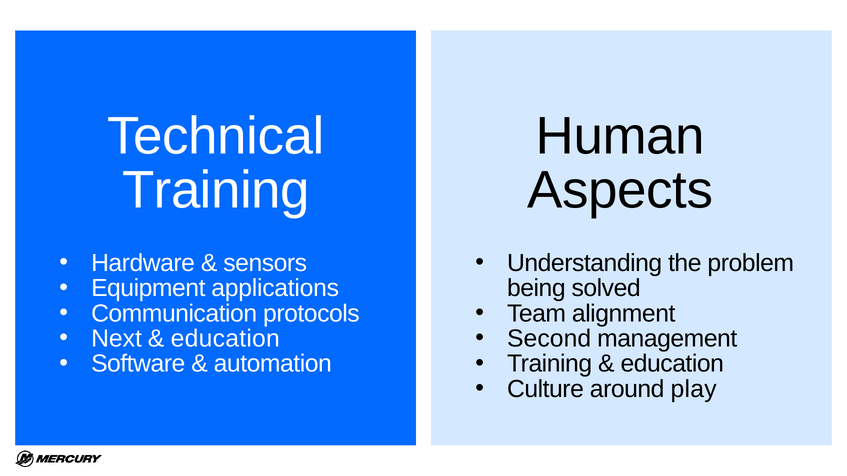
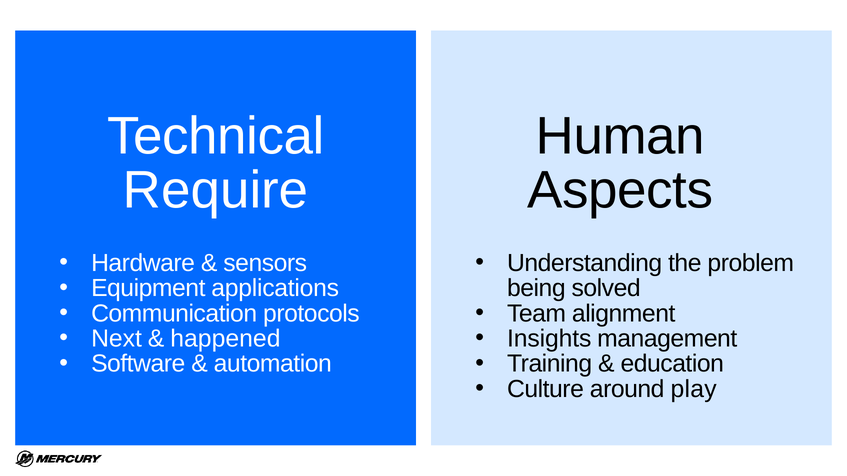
Training: Training -> Require (216, 190)
education: education -> happened (225, 339)
Second: Second -> Insights (549, 339)
